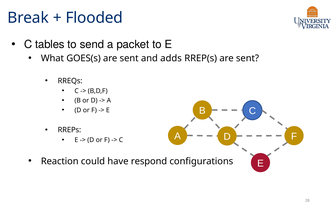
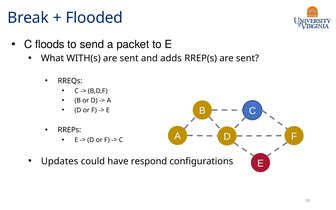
tables: tables -> floods (50, 44)
GOES(s: GOES(s -> WITH(s (84, 58)
Reaction: Reaction -> Updates (60, 161)
